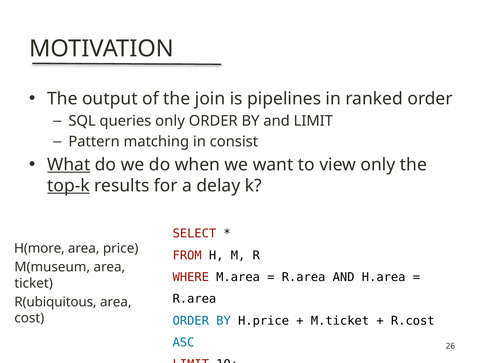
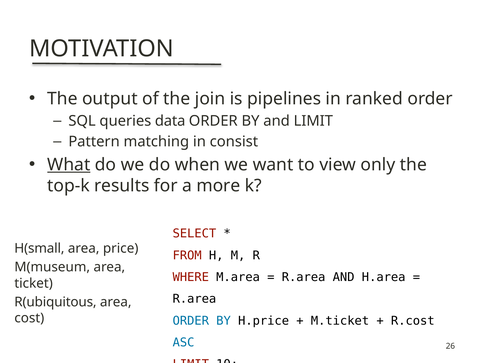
queries only: only -> data (170, 121)
top-k underline: present -> none (68, 186)
delay: delay -> more (218, 186)
H(more: H(more -> H(small (39, 248)
